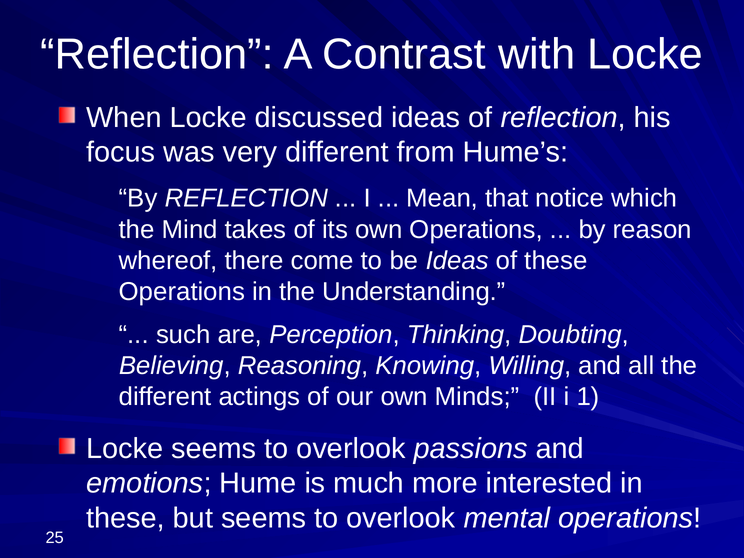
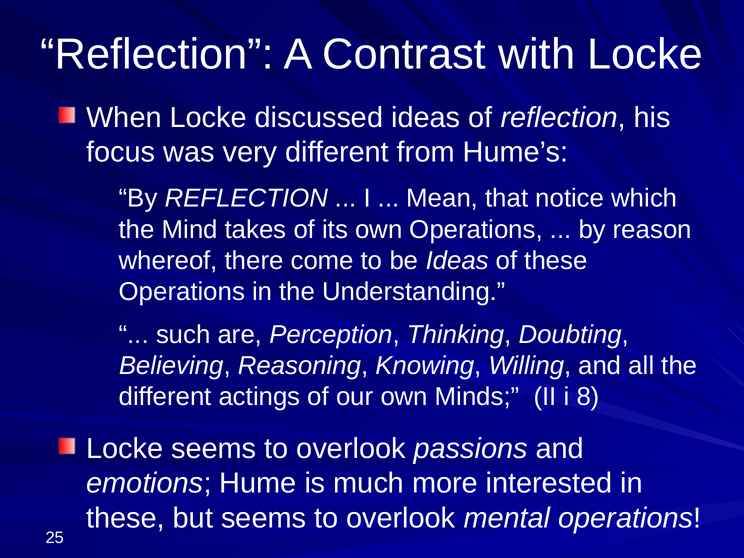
1: 1 -> 8 (588, 397)
